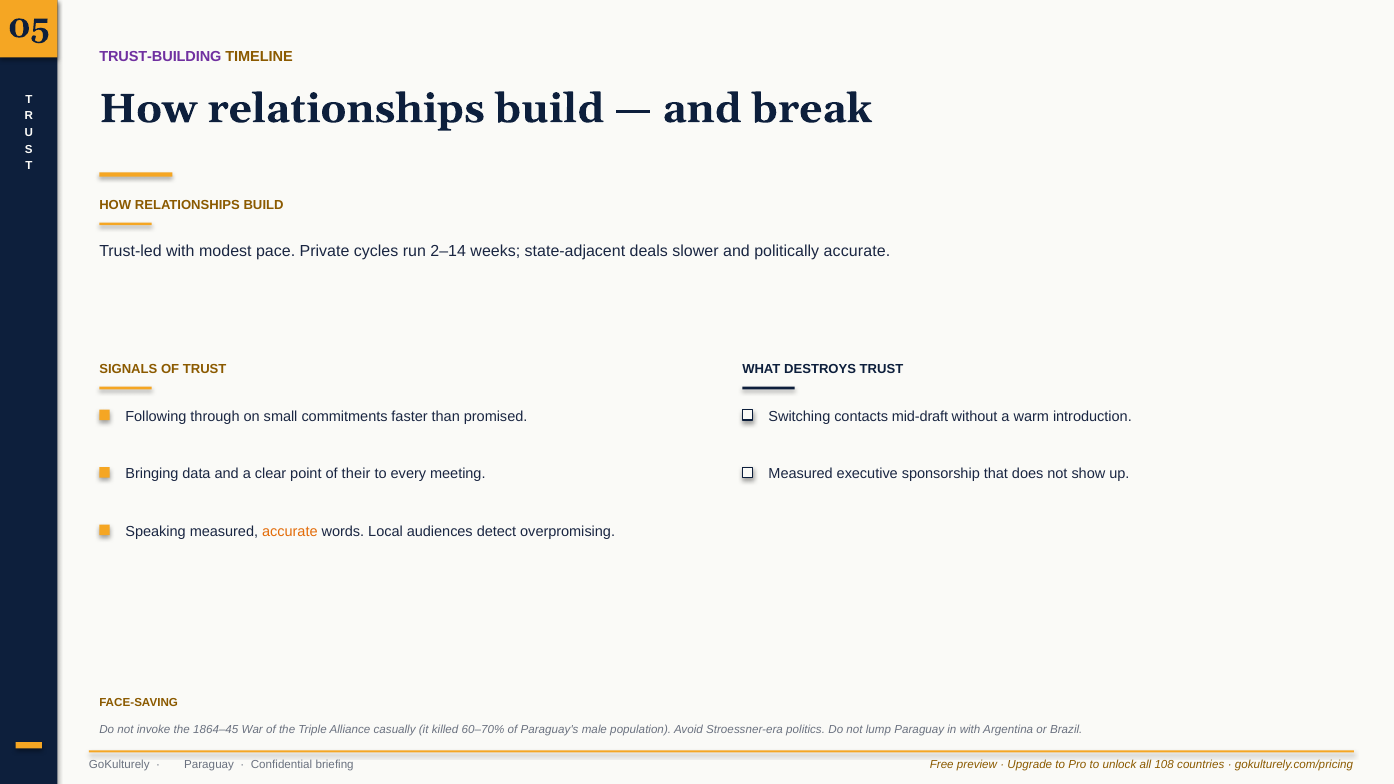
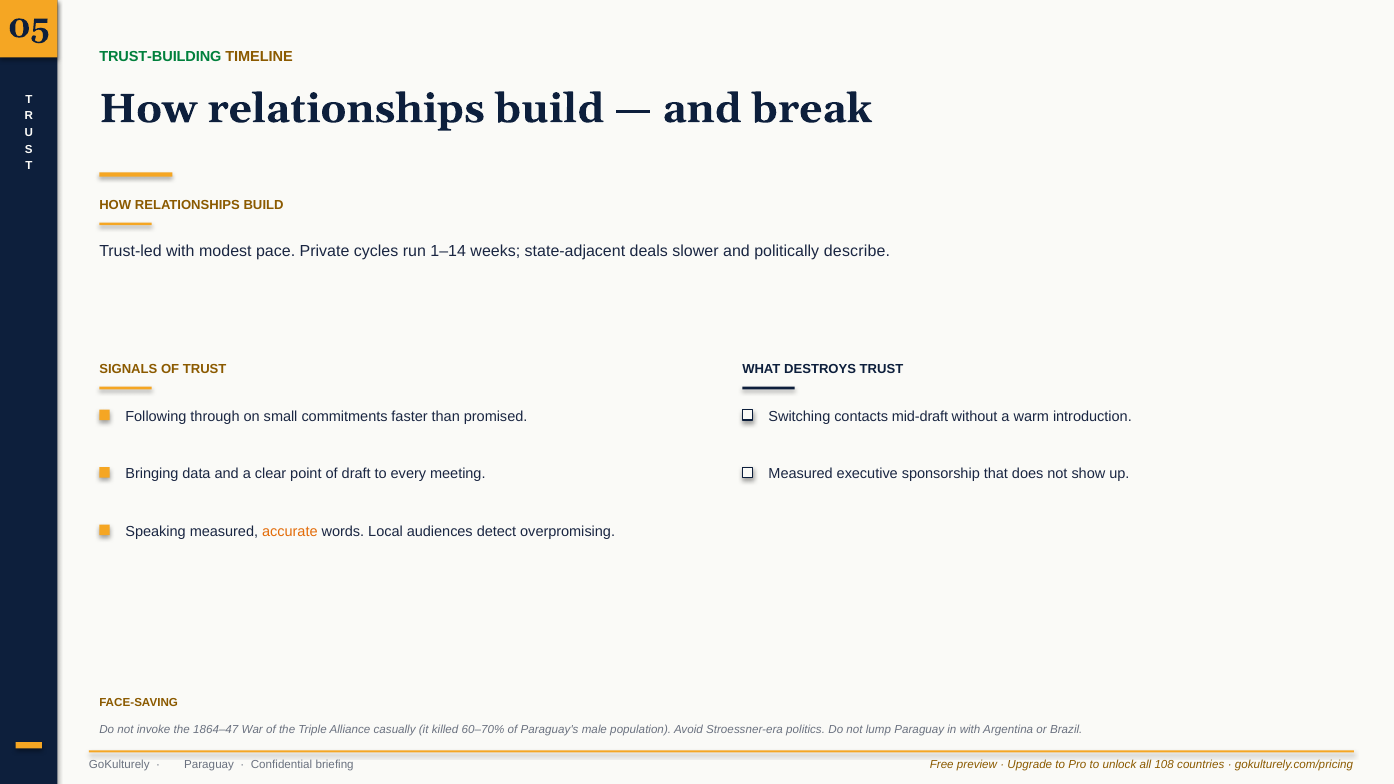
TRUST-BUILDING colour: purple -> green (160, 57)
2–14: 2–14 -> 1–14 (448, 252)
politically accurate: accurate -> describe (857, 252)
their: their -> draft (356, 474)
1864–45: 1864–45 -> 1864–47 (216, 730)
